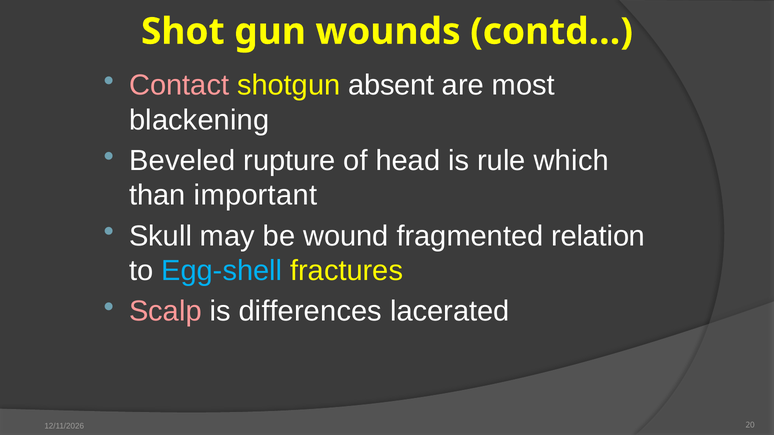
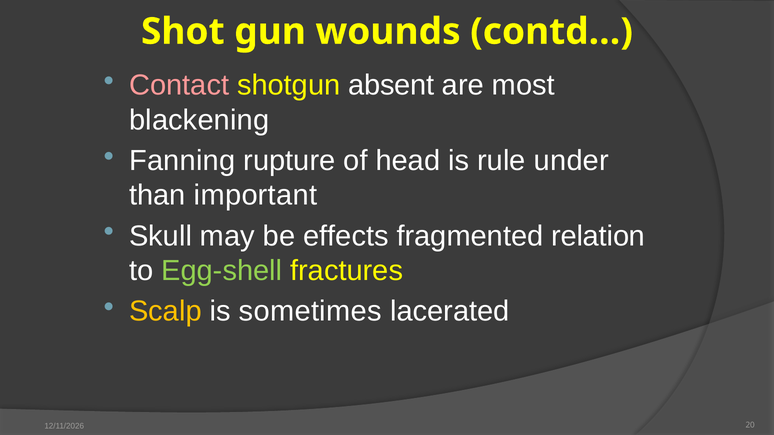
Beveled: Beveled -> Fanning (182, 161)
which: which -> under (571, 161)
wound: wound -> effects (346, 236)
Egg-shell colour: light blue -> light green (222, 271)
Scalp colour: pink -> yellow (165, 312)
differences: differences -> sometimes (310, 312)
